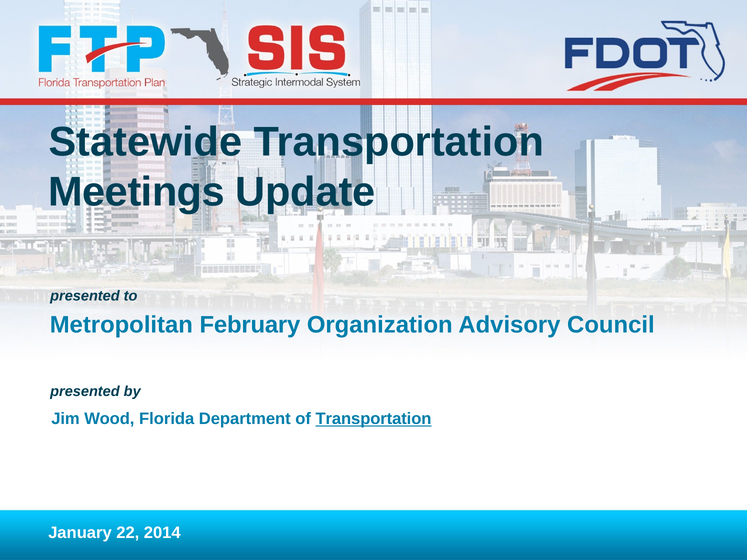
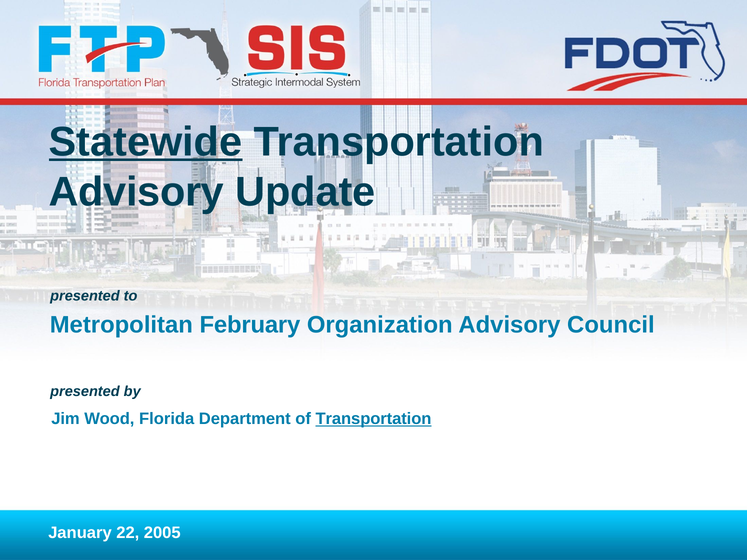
Statewide underline: none -> present (146, 142)
Meetings: Meetings -> Advisory (136, 192)
2014: 2014 -> 2005 (162, 533)
